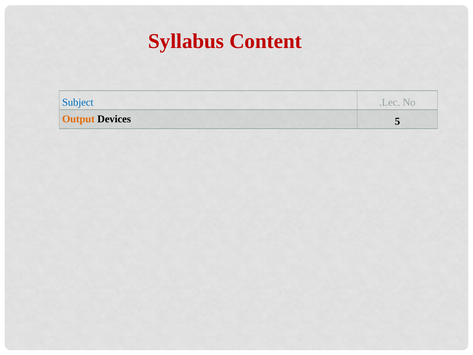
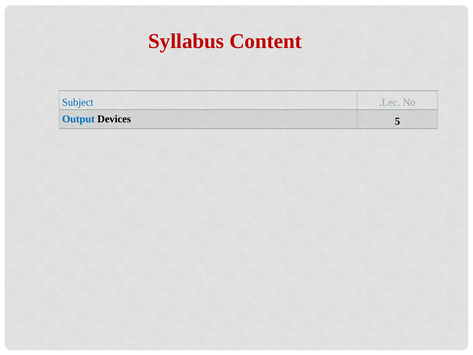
Output colour: orange -> blue (78, 119)
